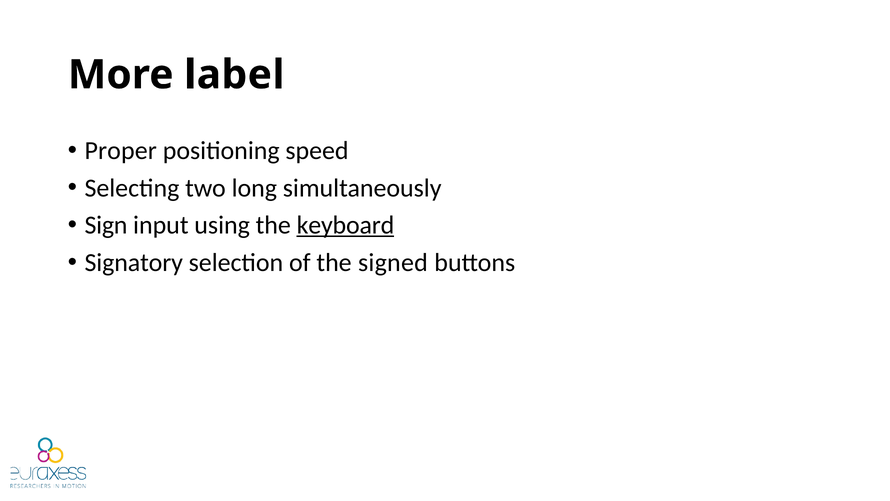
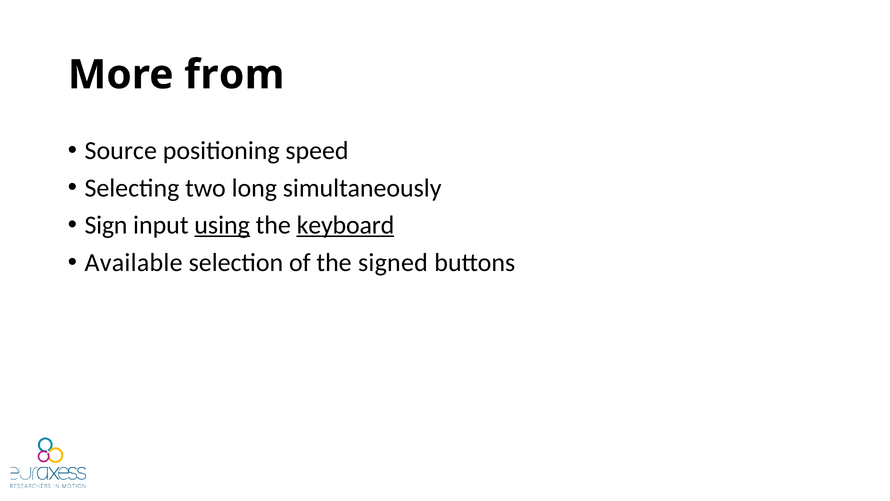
label: label -> from (234, 75)
Proper: Proper -> Source (121, 150)
using underline: none -> present (222, 225)
Signatory: Signatory -> Available (134, 262)
